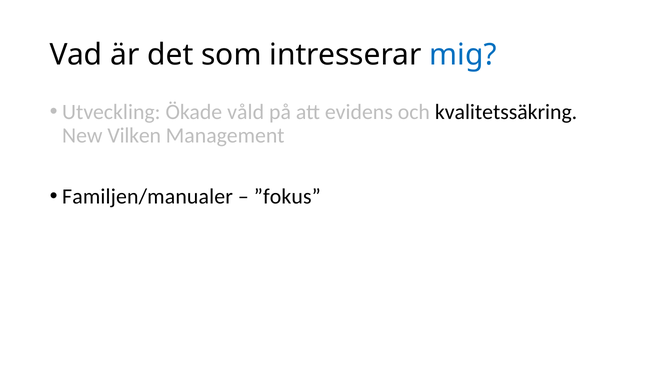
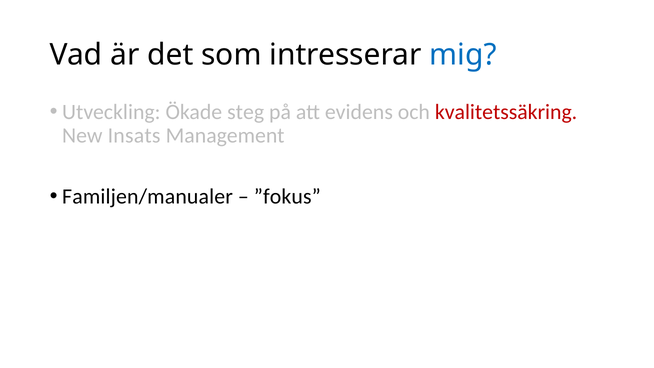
våld: våld -> steg (246, 112)
kvalitetssäkring colour: black -> red (506, 112)
Vilken: Vilken -> Insats (134, 136)
